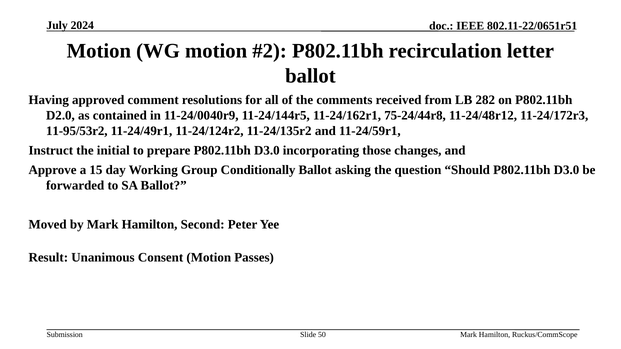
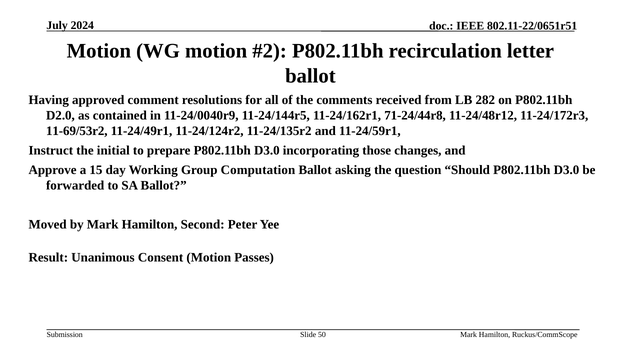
75-24/44r8: 75-24/44r8 -> 71-24/44r8 (415, 116)
11-95/53r2: 11-95/53r2 -> 11-69/53r2 (77, 131)
Conditionally: Conditionally -> Computation (258, 170)
